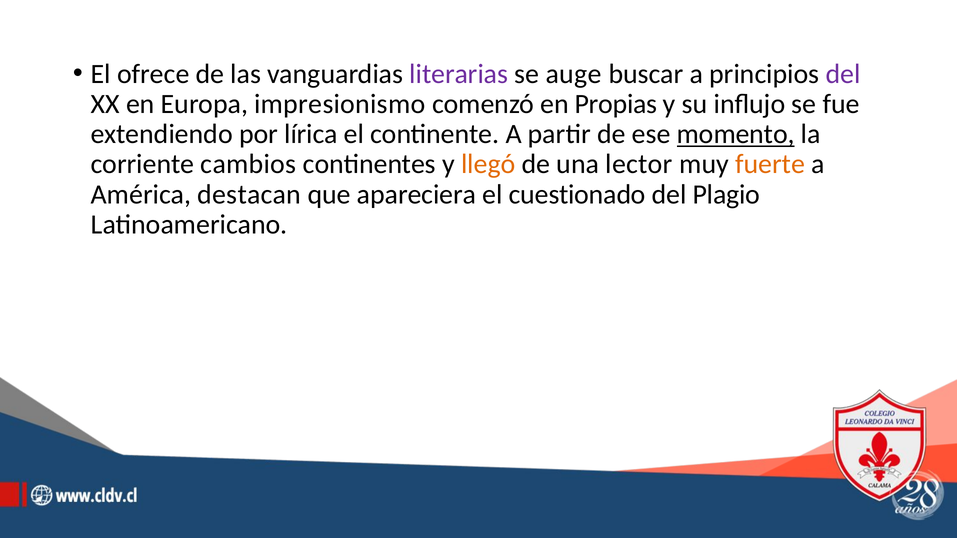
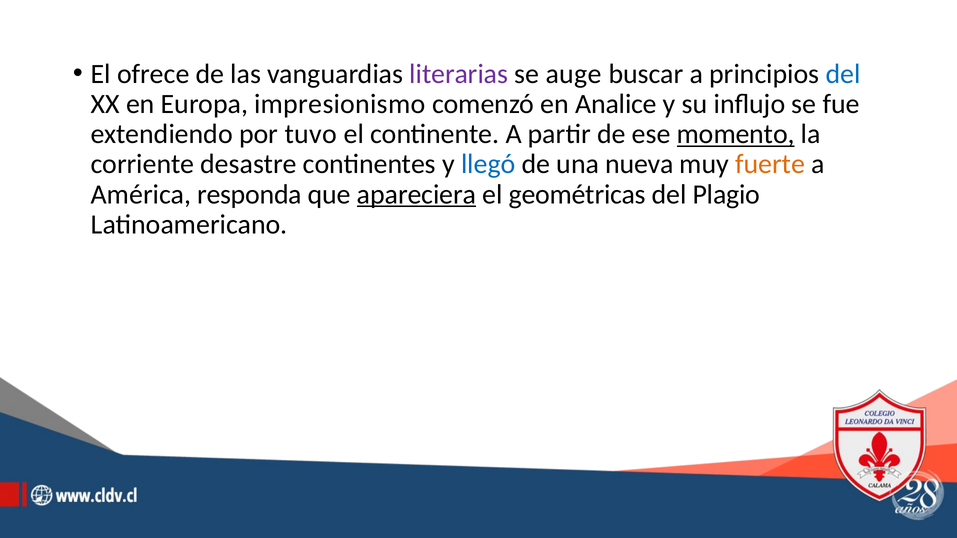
del colour: purple -> blue (843, 74)
Propias: Propias -> Analice (616, 104)
lírica: lírica -> tuvo (311, 134)
cambios: cambios -> desastre (249, 164)
llegó colour: orange -> blue (488, 164)
lector: lector -> nueva (639, 164)
destacan: destacan -> responda (249, 194)
apareciera underline: none -> present (417, 194)
cuestionado: cuestionado -> geométricas (577, 194)
